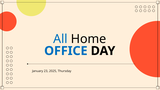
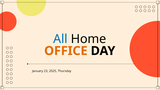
OFFICE colour: blue -> orange (66, 51)
